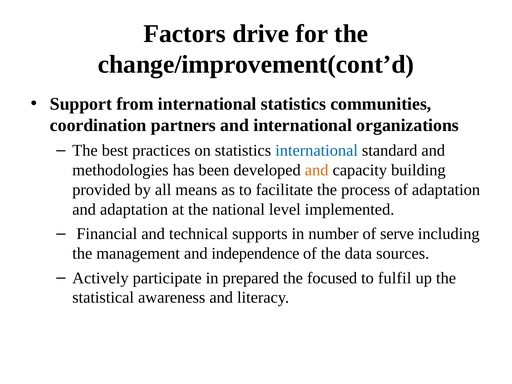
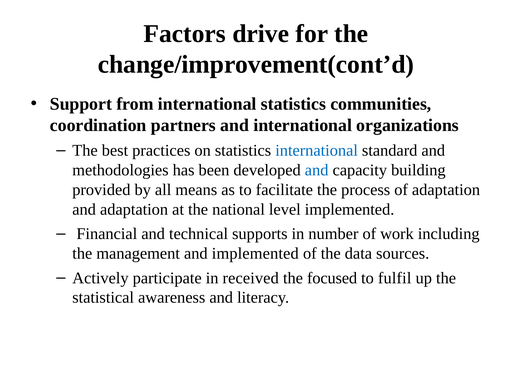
and colour: orange -> blue (317, 170)
serve: serve -> work (397, 234)
and independence: independence -> implemented (255, 254)
prepared: prepared -> received (251, 278)
